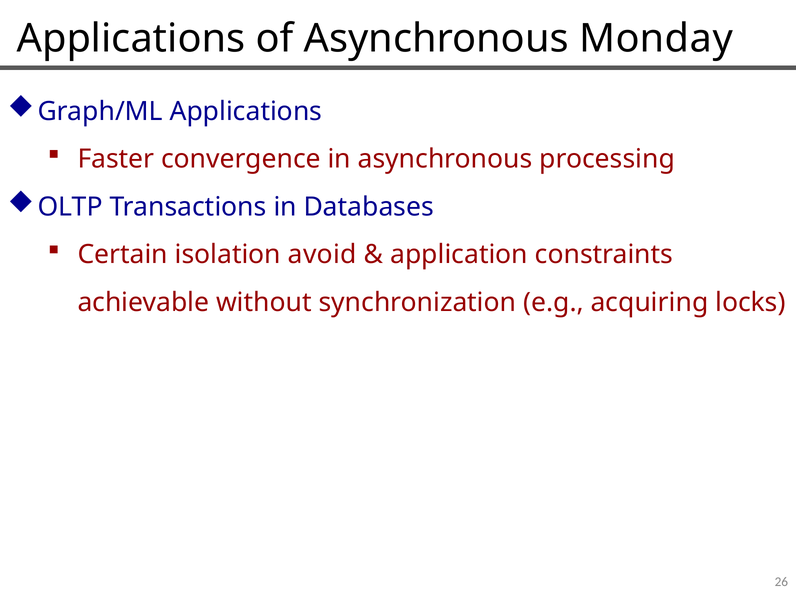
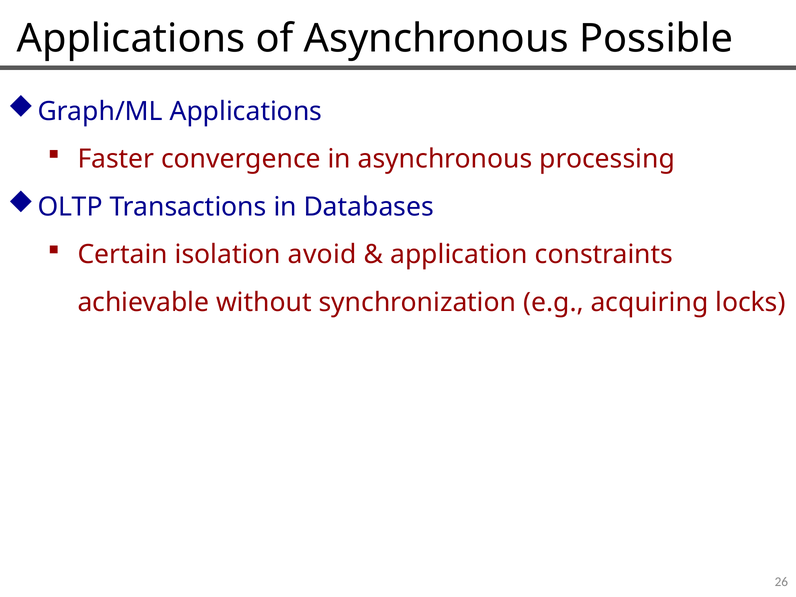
Monday: Monday -> Possible (656, 38)
